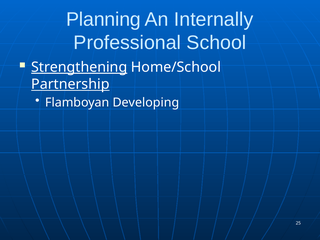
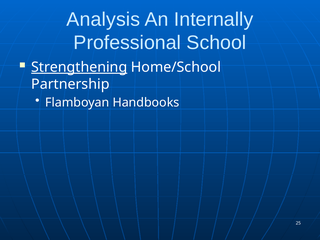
Planning: Planning -> Analysis (103, 19)
Partnership underline: present -> none (70, 84)
Developing: Developing -> Handbooks (146, 103)
